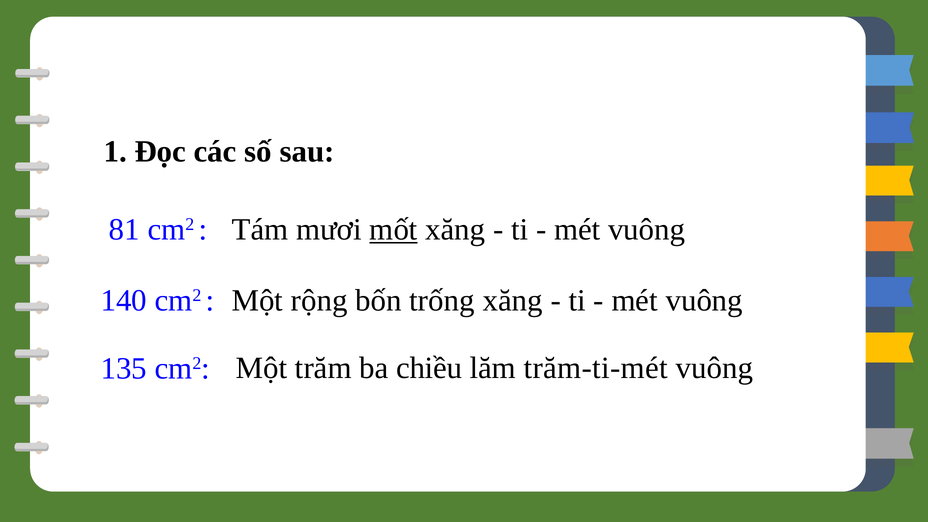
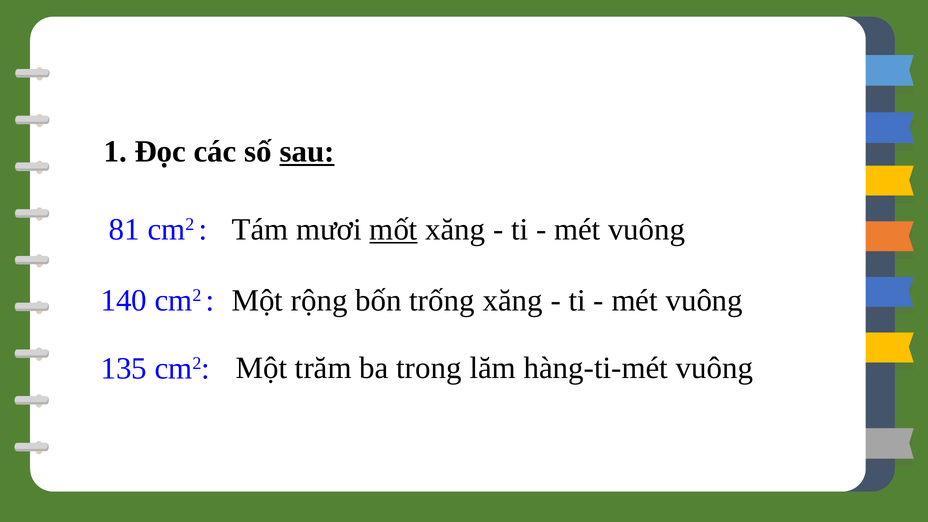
sau underline: none -> present (307, 152)
chiều: chiều -> trong (429, 368)
trăm-ti-mét: trăm-ti-mét -> hàng-ti-mét (596, 368)
